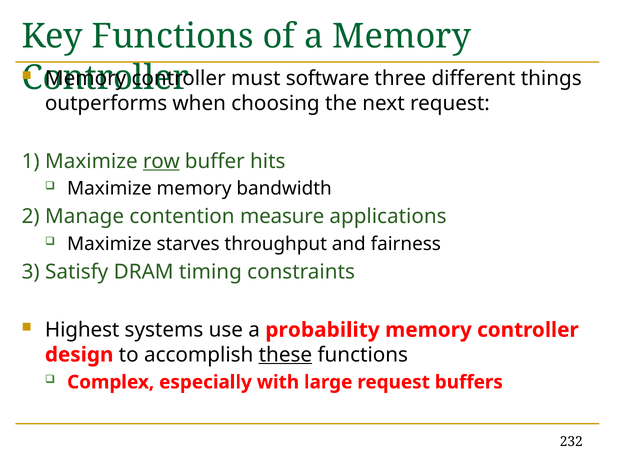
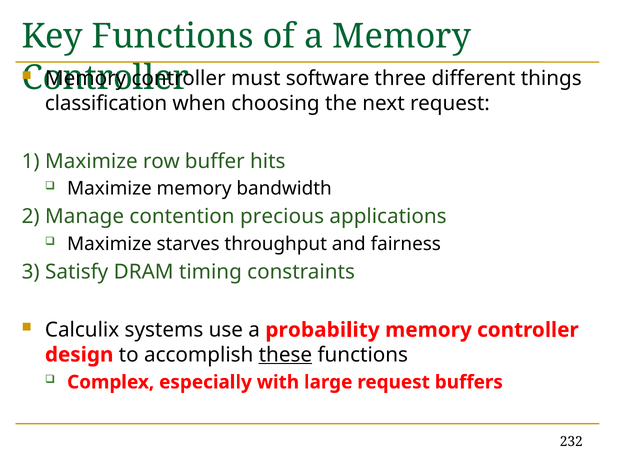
outperforms: outperforms -> classification (106, 103)
row underline: present -> none (161, 161)
measure: measure -> precious (282, 217)
Highest: Highest -> Calculix (82, 330)
